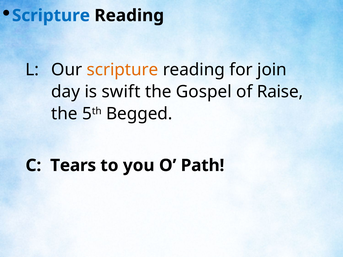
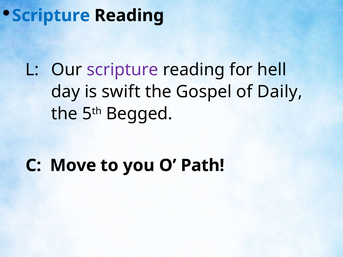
scripture colour: orange -> purple (123, 70)
join: join -> hell (272, 70)
Raise: Raise -> Daily (280, 92)
Tears: Tears -> Move (73, 166)
